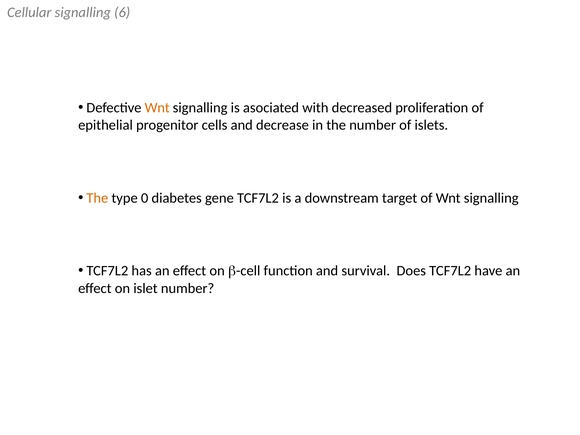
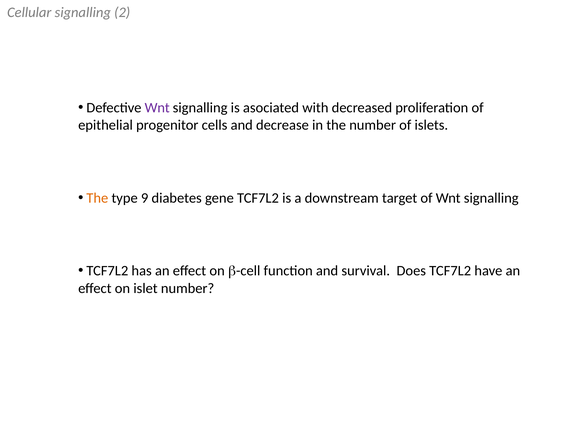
6: 6 -> 2 (122, 13)
Wnt colour: orange -> purple (157, 108)
0: 0 -> 9 (145, 198)
